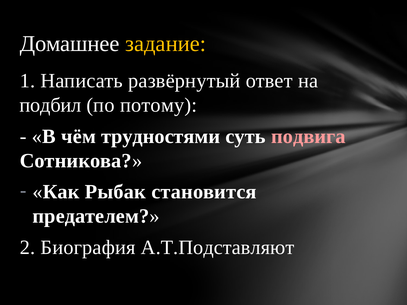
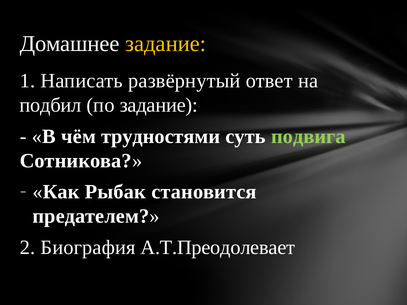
по потому: потому -> задание (159, 105)
подвига colour: pink -> light green (308, 136)
А.Т.Подставляют: А.Т.Подставляют -> А.Т.Преодолевает (218, 248)
